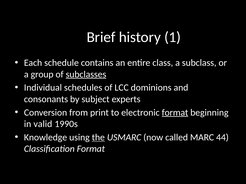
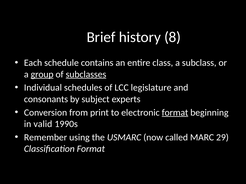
1: 1 -> 8 (173, 37)
group underline: none -> present (42, 74)
dominions: dominions -> legislature (151, 88)
Knowledge: Knowledge -> Remember (46, 138)
the underline: present -> none (98, 138)
44: 44 -> 29 (222, 138)
